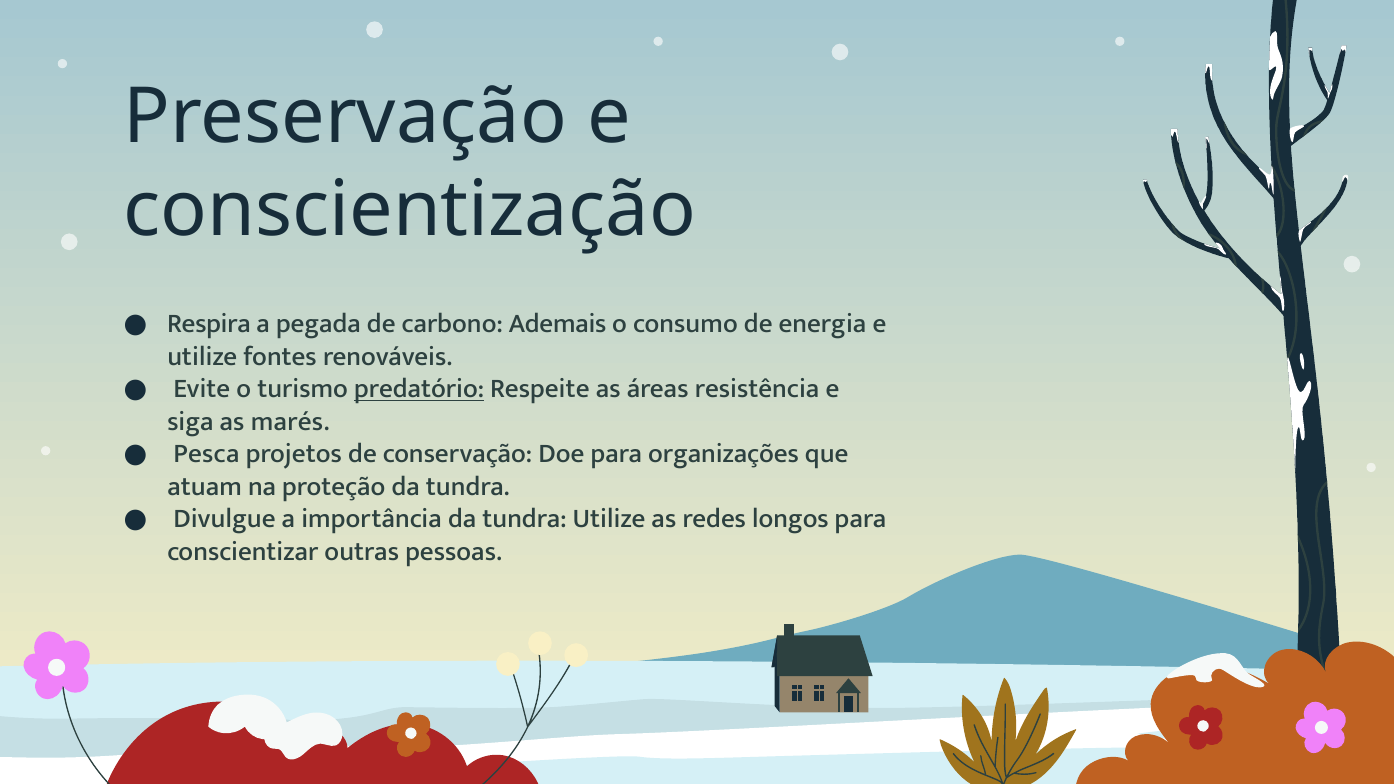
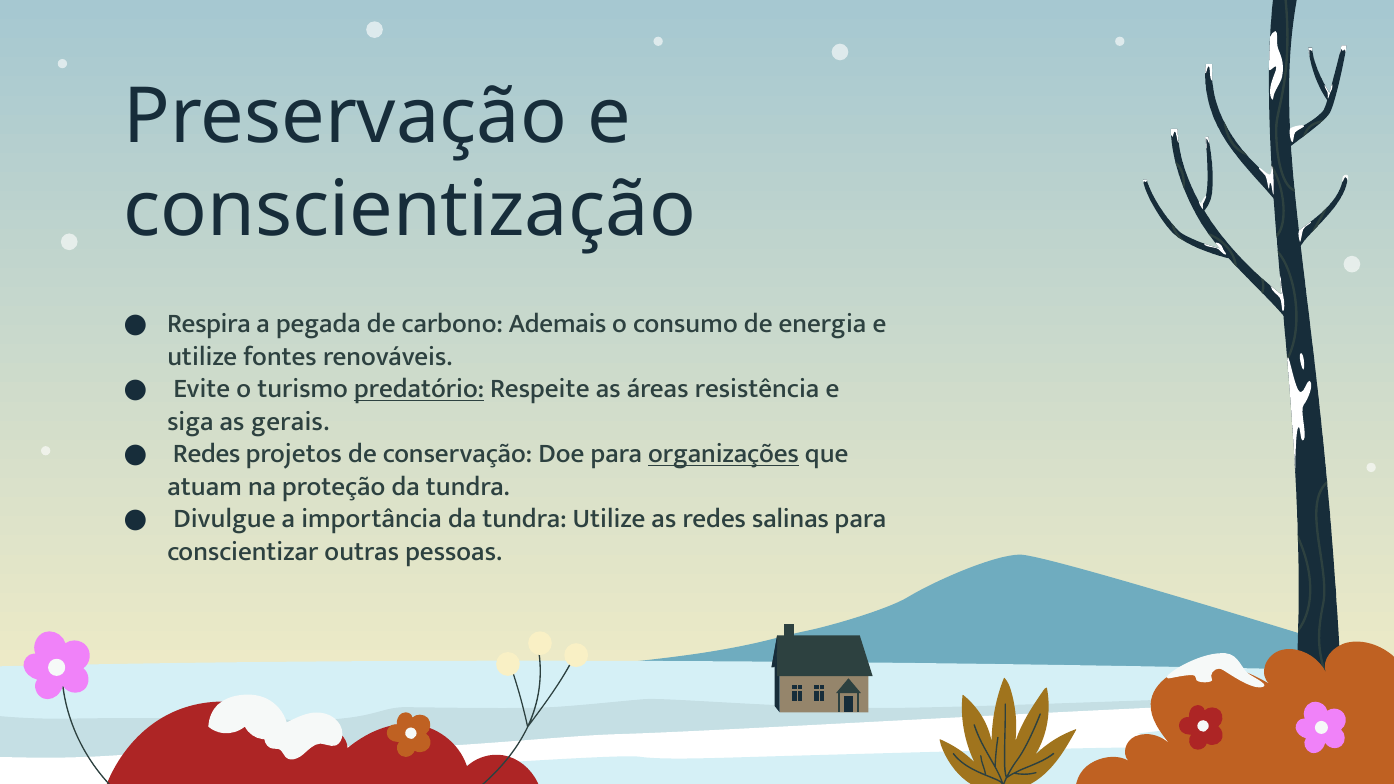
marés: marés -> gerais (290, 421)
Pesca: Pesca -> Redes (207, 454)
organizações underline: none -> present (724, 454)
longos: longos -> salinas (790, 519)
